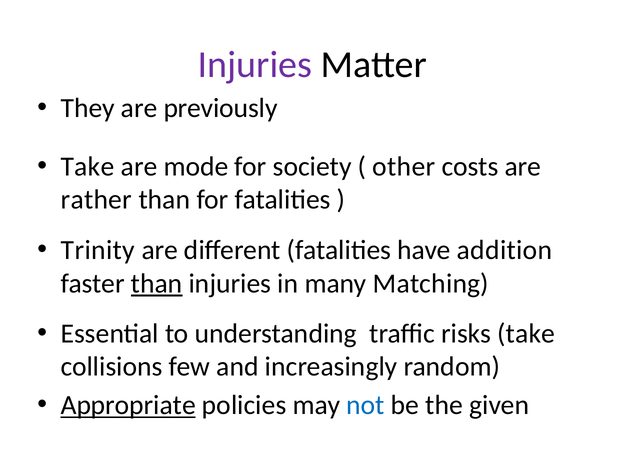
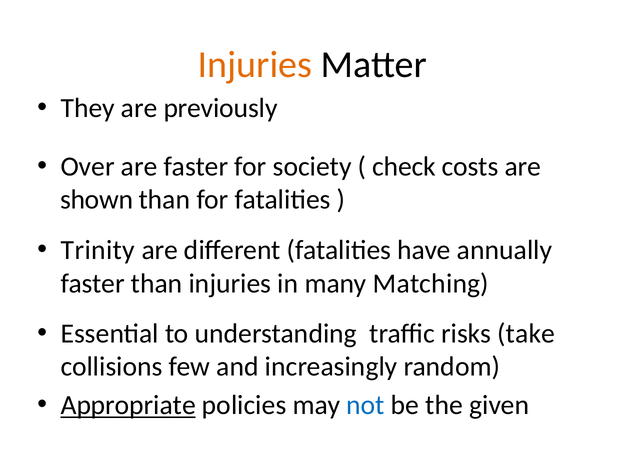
Injuries colour: purple -> orange (255, 64)
Take: Take -> Over (88, 166)
are mode: mode -> faster (196, 166)
other: other -> check (404, 166)
rather: rather -> shown (97, 200)
addition: addition -> annually (505, 250)
than underline: present -> none (157, 283)
